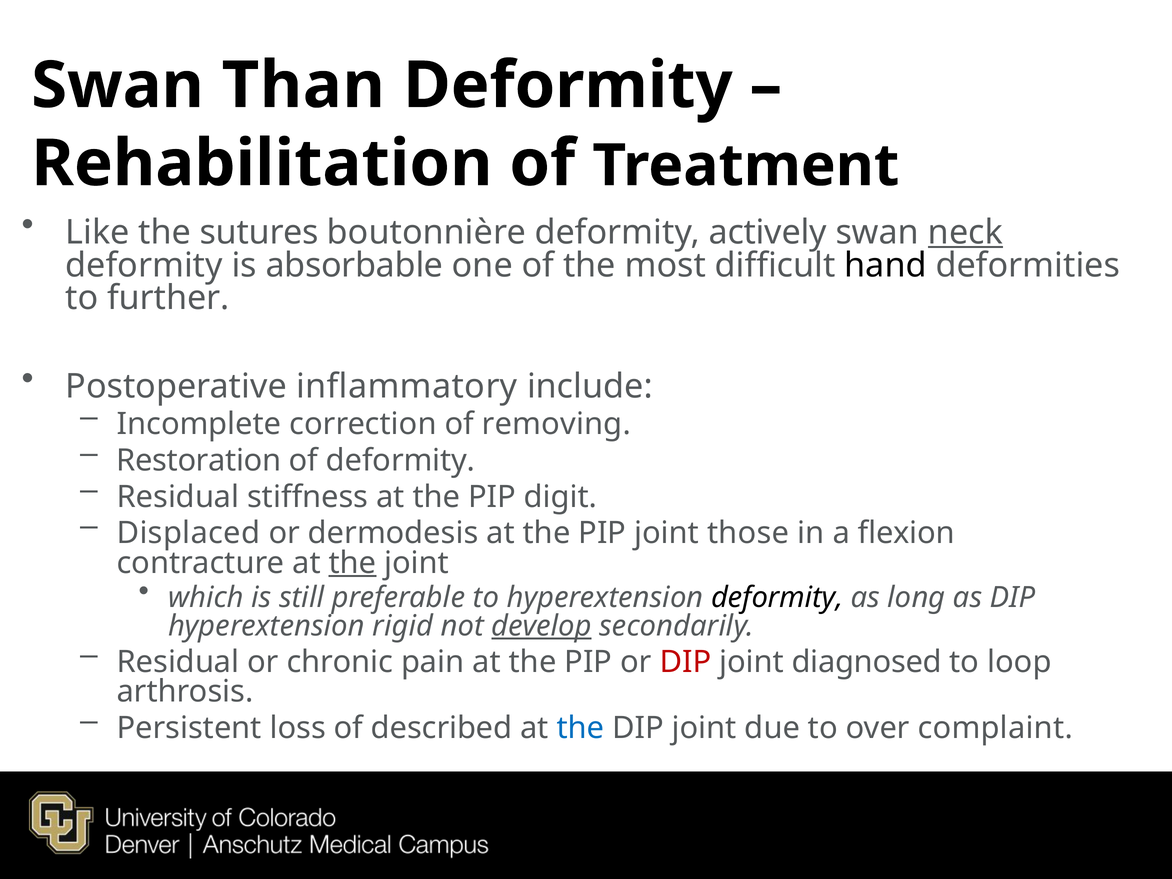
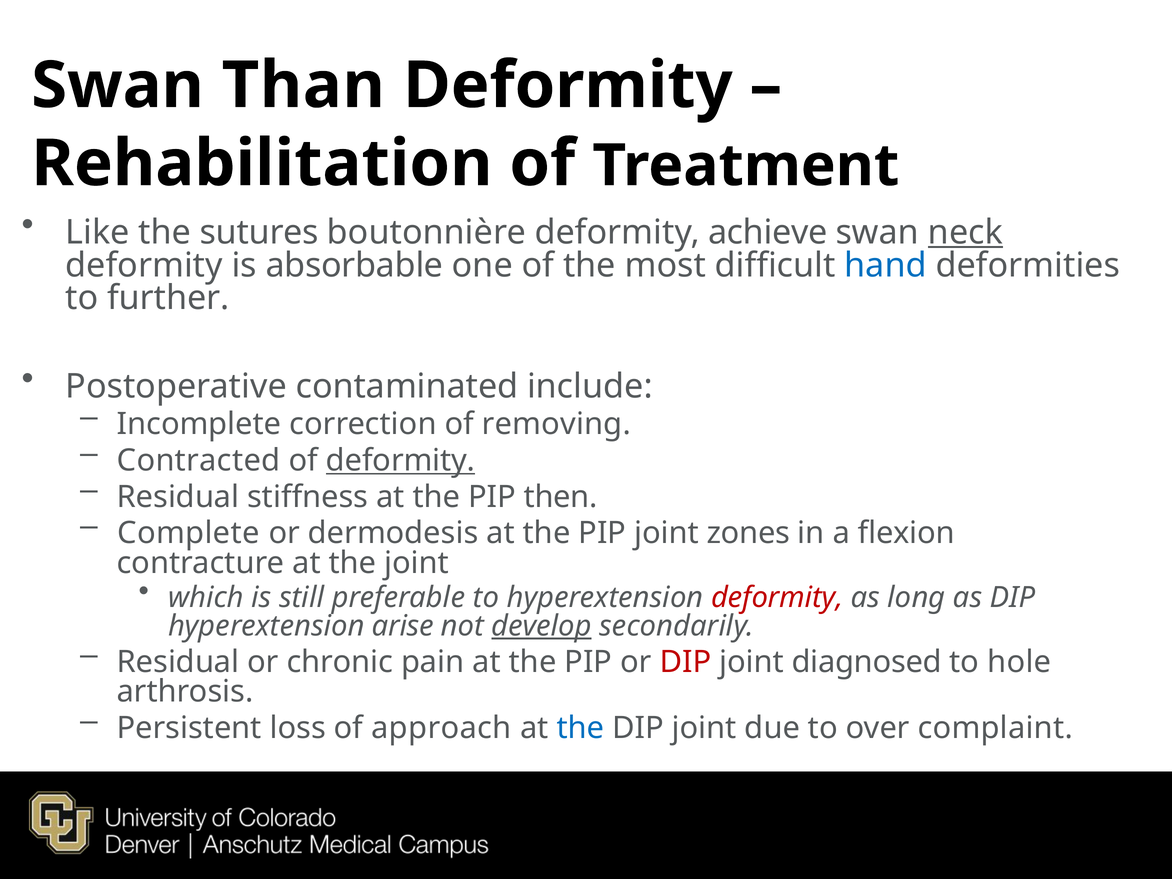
actively: actively -> achieve (768, 232)
hand colour: black -> blue (886, 265)
inflammatory: inflammatory -> contaminated (407, 387)
Restoration: Restoration -> Contracted (198, 460)
deformity underline: none -> present (400, 460)
digit: digit -> then (561, 497)
Displaced: Displaced -> Complete (188, 533)
those: those -> zones (748, 533)
the underline: present -> none (352, 563)
deformity colour: black -> red (777, 598)
rigid: rigid -> arise (403, 626)
loop: loop -> hole (1019, 662)
described: described -> approach (441, 728)
